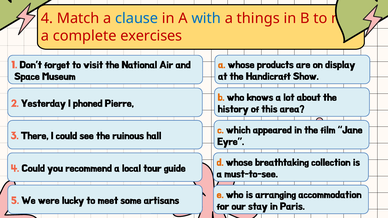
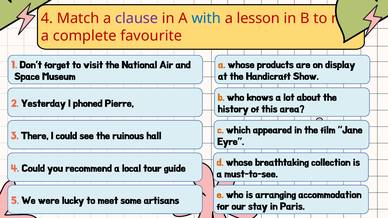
clause colour: blue -> purple (137, 18)
things: things -> lesson (258, 18)
exercises: exercises -> favourite (151, 36)
